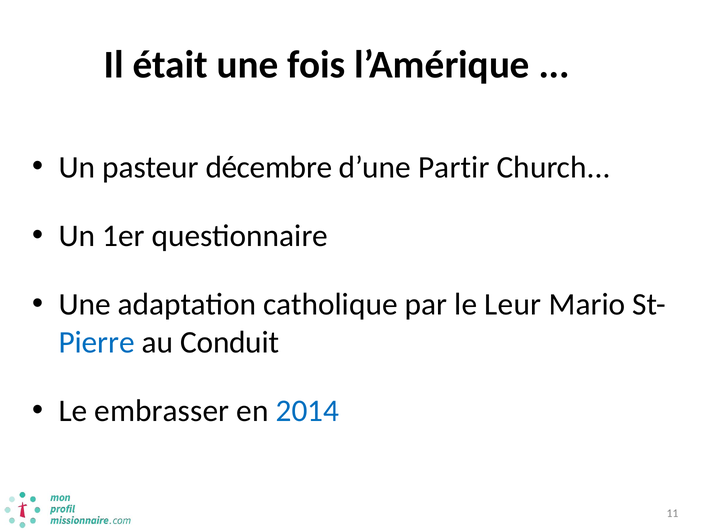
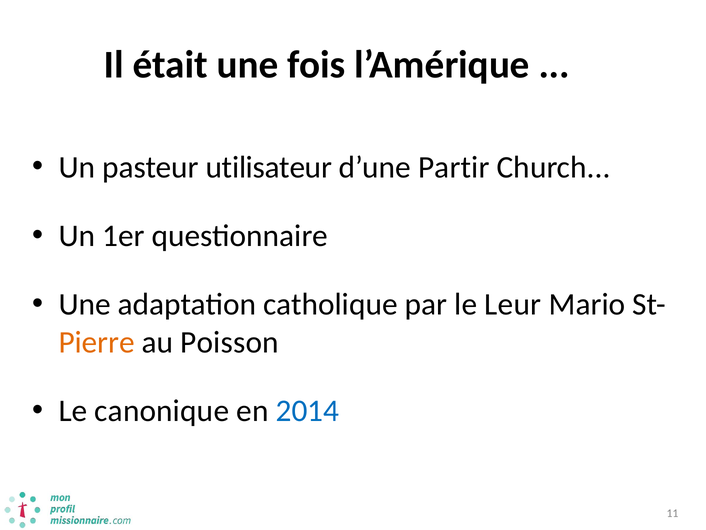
décembre: décembre -> utilisateur (269, 167)
Pierre colour: blue -> orange (97, 342)
Conduit: Conduit -> Poisson (229, 342)
embrasser: embrasser -> canonique (162, 411)
